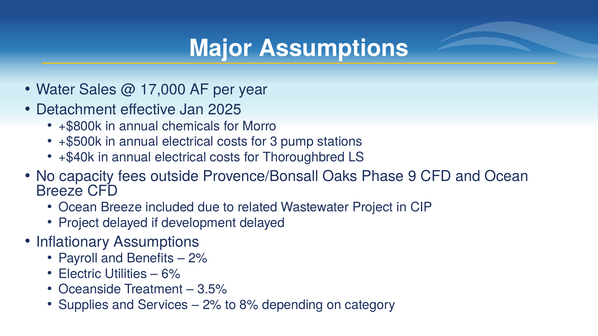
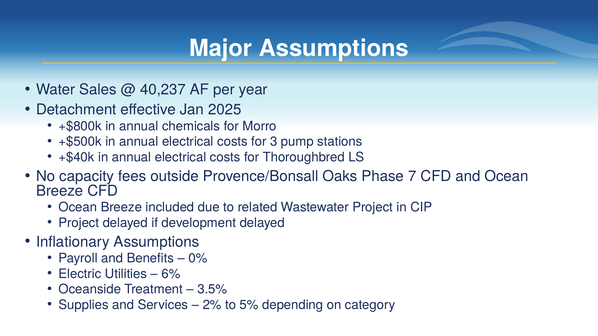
17,000: 17,000 -> 40,237 (163, 90)
9: 9 -> 7 (412, 176)
2%: 2% -> 0% (198, 259)
8%: 8% -> 5% (249, 305)
